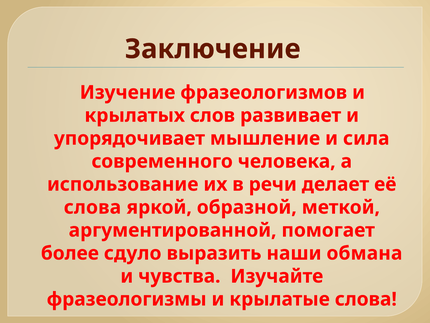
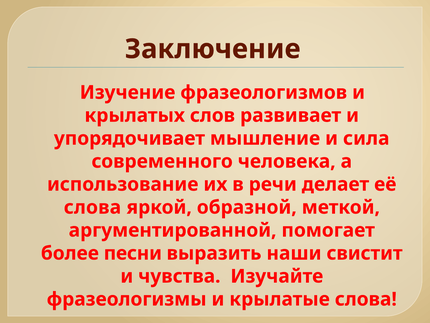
сдуло: сдуло -> песни (133, 253)
обмана: обмана -> свистит (365, 253)
